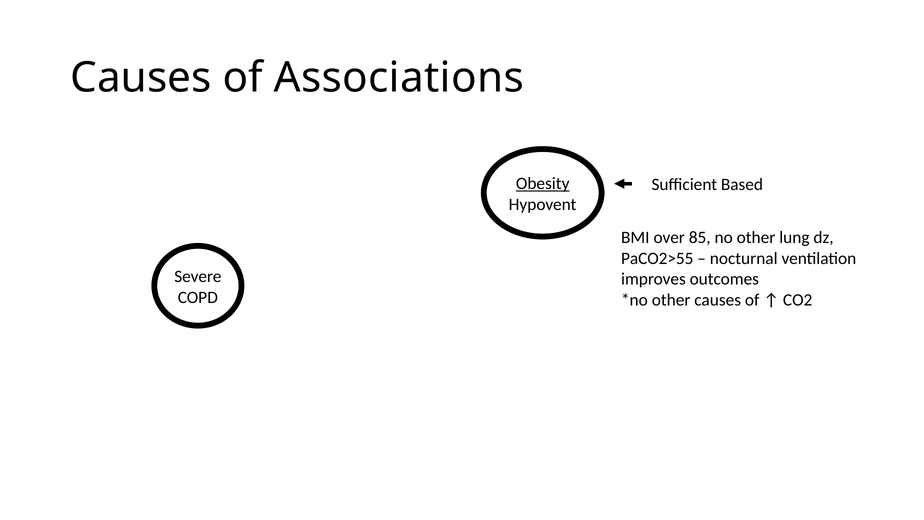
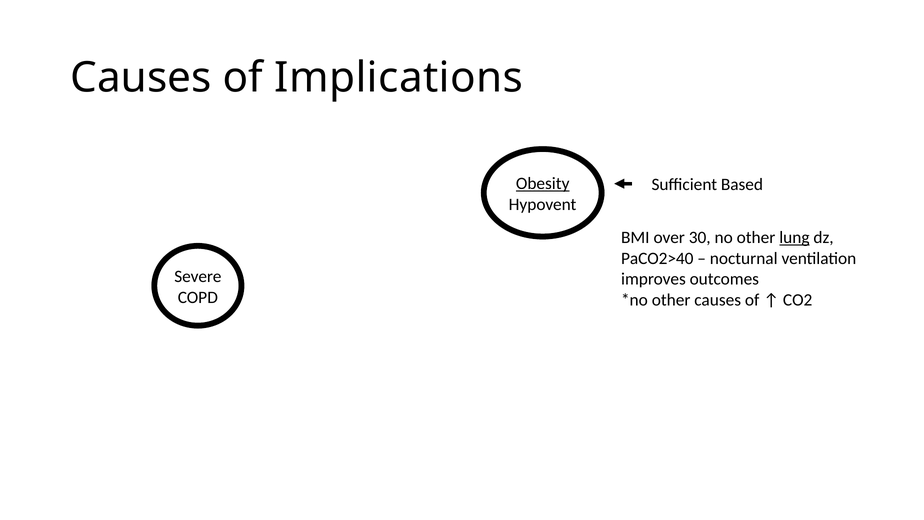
Associations: Associations -> Implications (399, 78)
85: 85 -> 30 (700, 237)
lung underline: none -> present (794, 237)
PaCO2>55: PaCO2>55 -> PaCO2>40 (657, 258)
